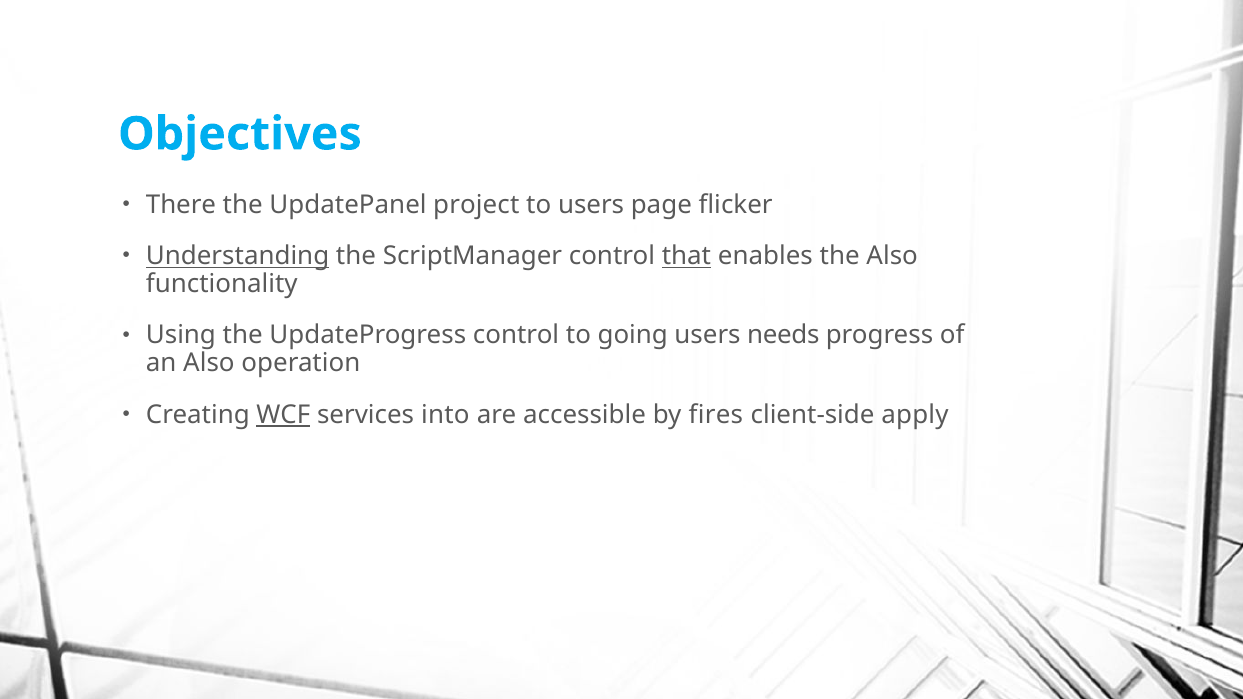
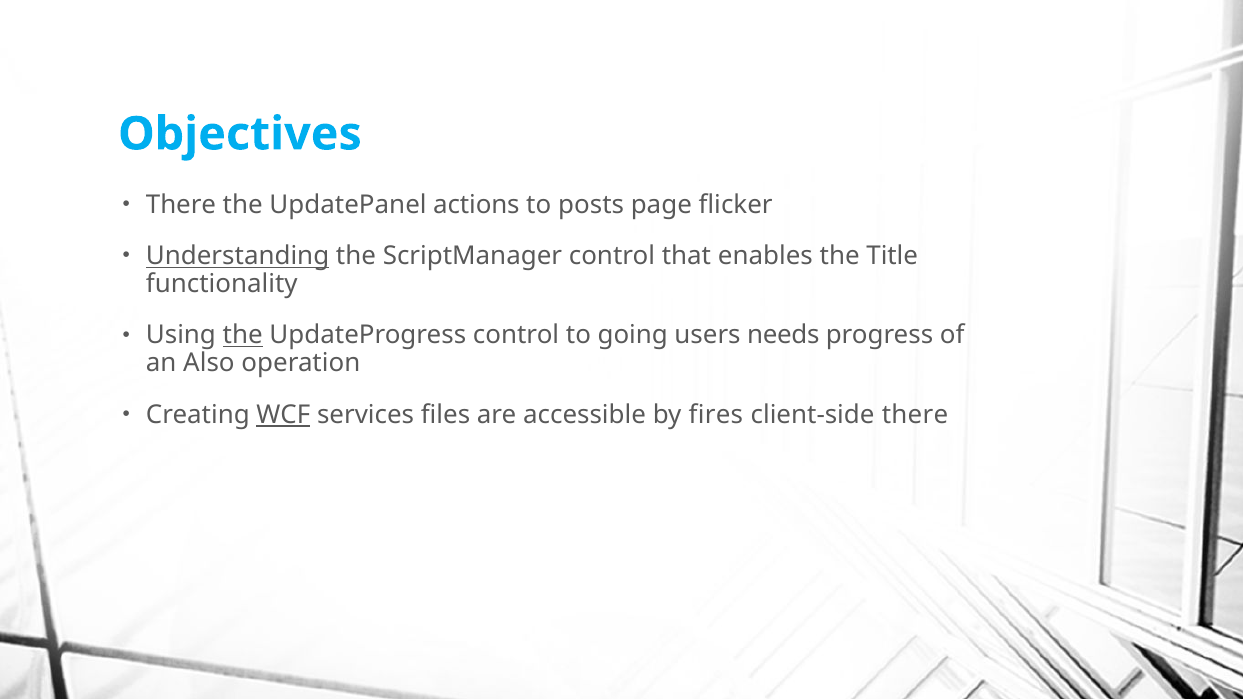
project: project -> actions (476, 205)
to users: users -> posts (591, 205)
that underline: present -> none (686, 256)
the Also: Also -> Title (892, 256)
the underline: none -> present (243, 336)
into: into -> files (446, 415)
client-side apply: apply -> there (915, 415)
